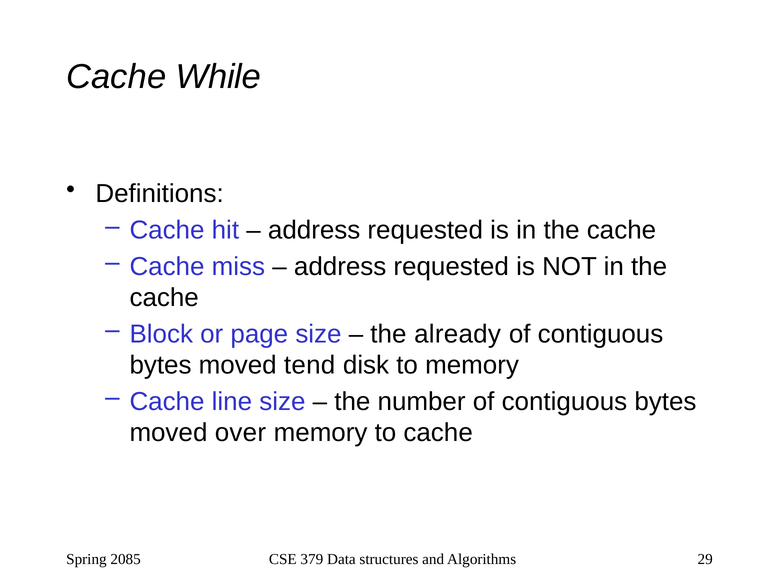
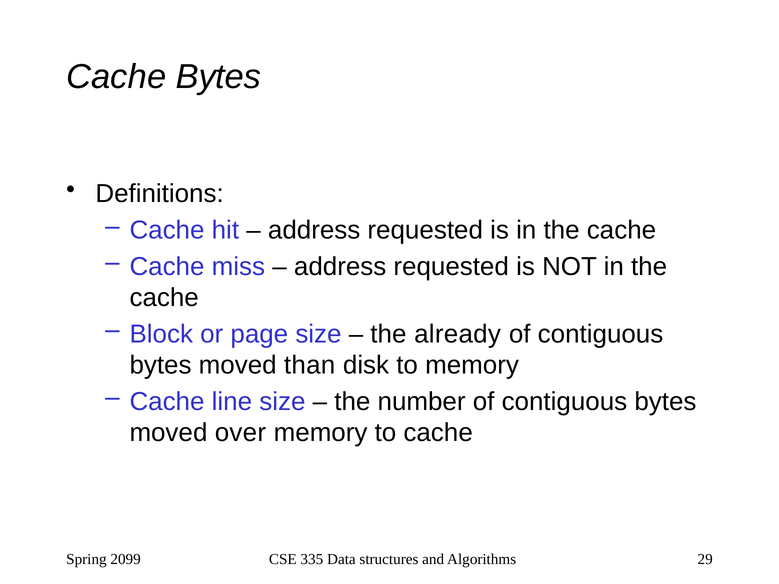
Cache While: While -> Bytes (218, 77)
tend: tend -> than (310, 365)
2085: 2085 -> 2099 (126, 559)
379: 379 -> 335 (312, 559)
